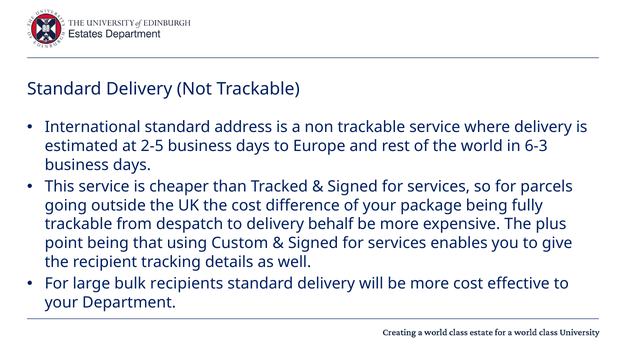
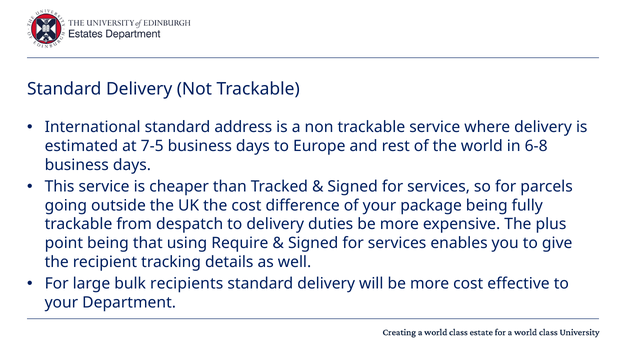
2-5: 2-5 -> 7-5 (152, 146)
6-3: 6-3 -> 6-8 (536, 146)
behalf: behalf -> duties (331, 224)
Custom: Custom -> Require (240, 243)
